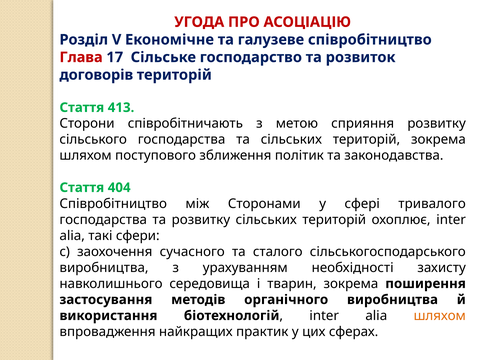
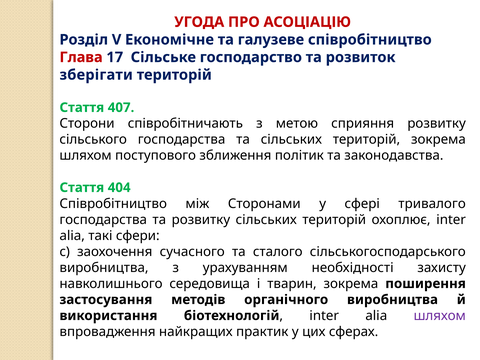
договорів: договорів -> зберігати (96, 75)
413: 413 -> 407 (121, 108)
шляхом colour: orange -> purple (440, 316)
